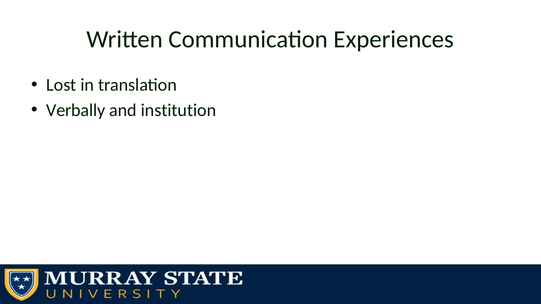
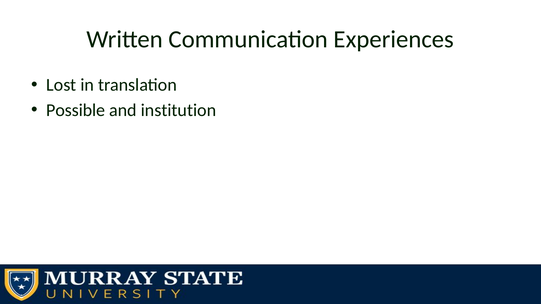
Verbally: Verbally -> Possible (76, 110)
